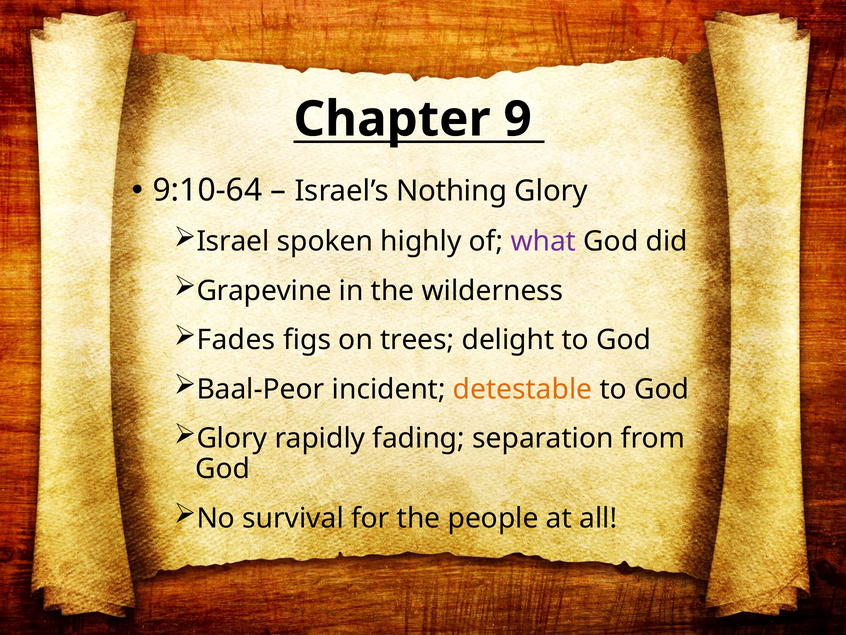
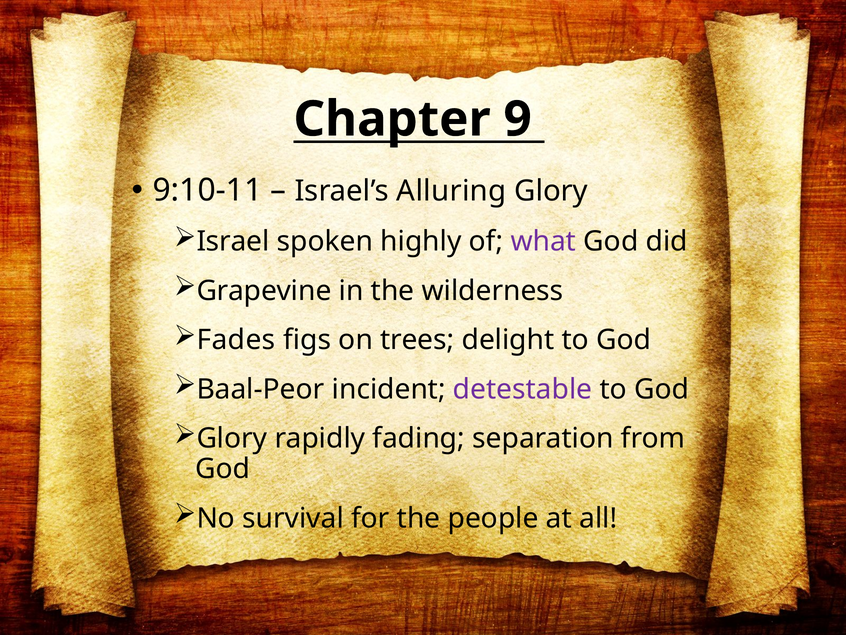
9:10-64: 9:10-64 -> 9:10-11 (208, 190)
Nothing: Nothing -> Alluring (451, 191)
detestable colour: orange -> purple (523, 389)
